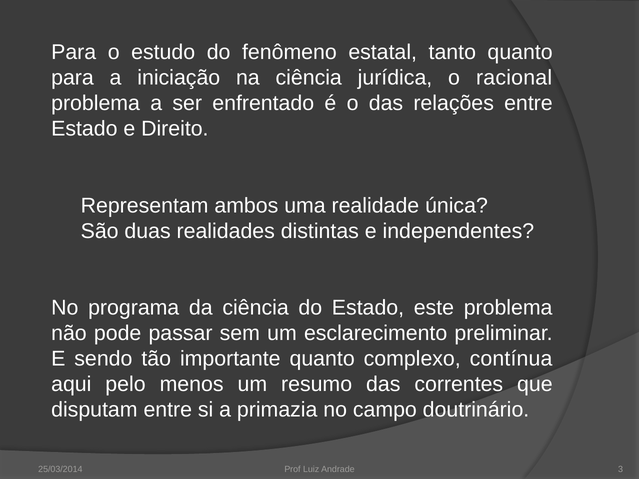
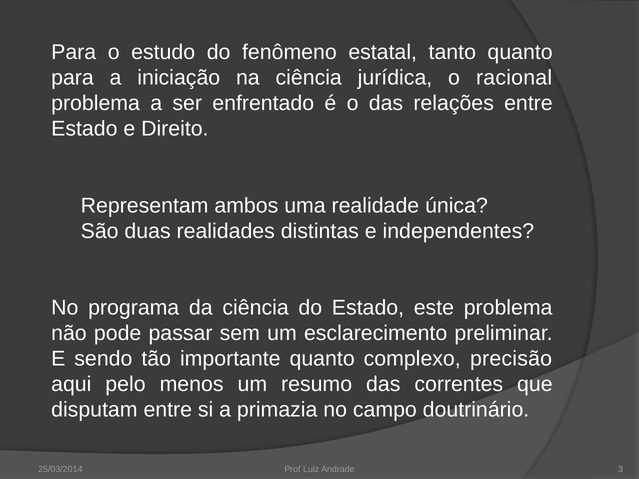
contínua: contínua -> precisão (511, 359)
